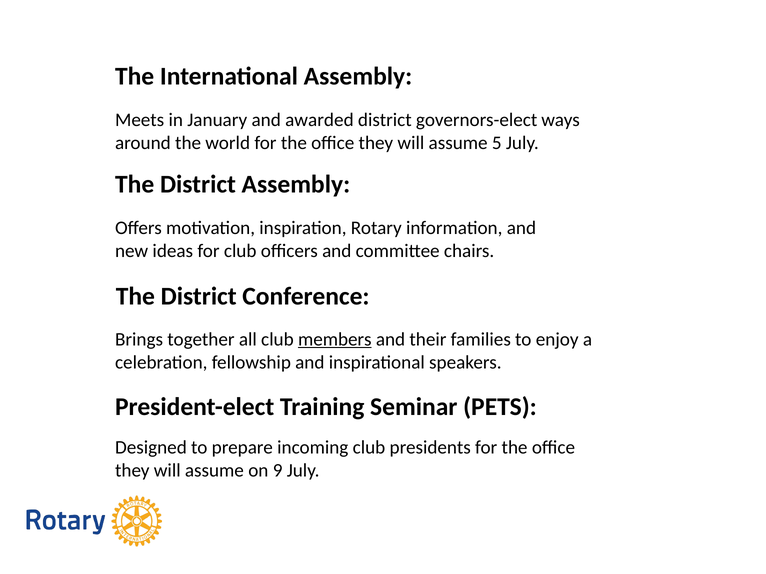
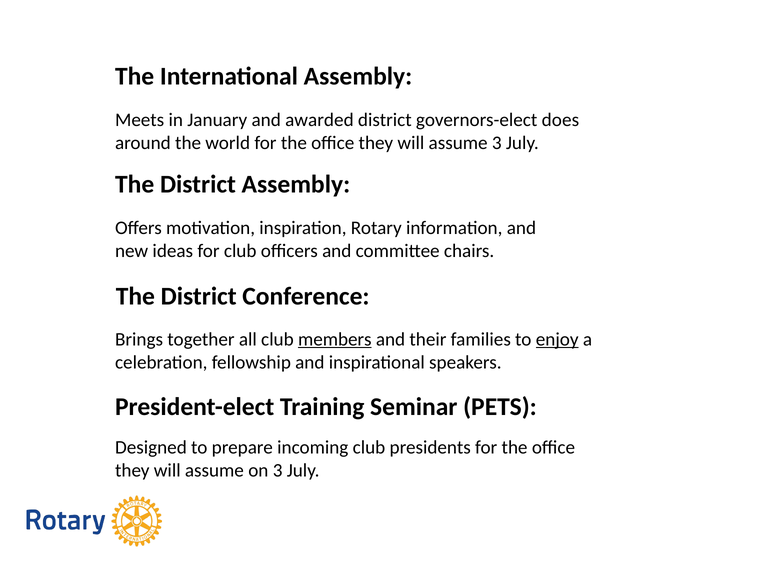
ways: ways -> does (560, 120)
assume 5: 5 -> 3 (497, 143)
enjoy underline: none -> present (557, 340)
on 9: 9 -> 3 (278, 471)
